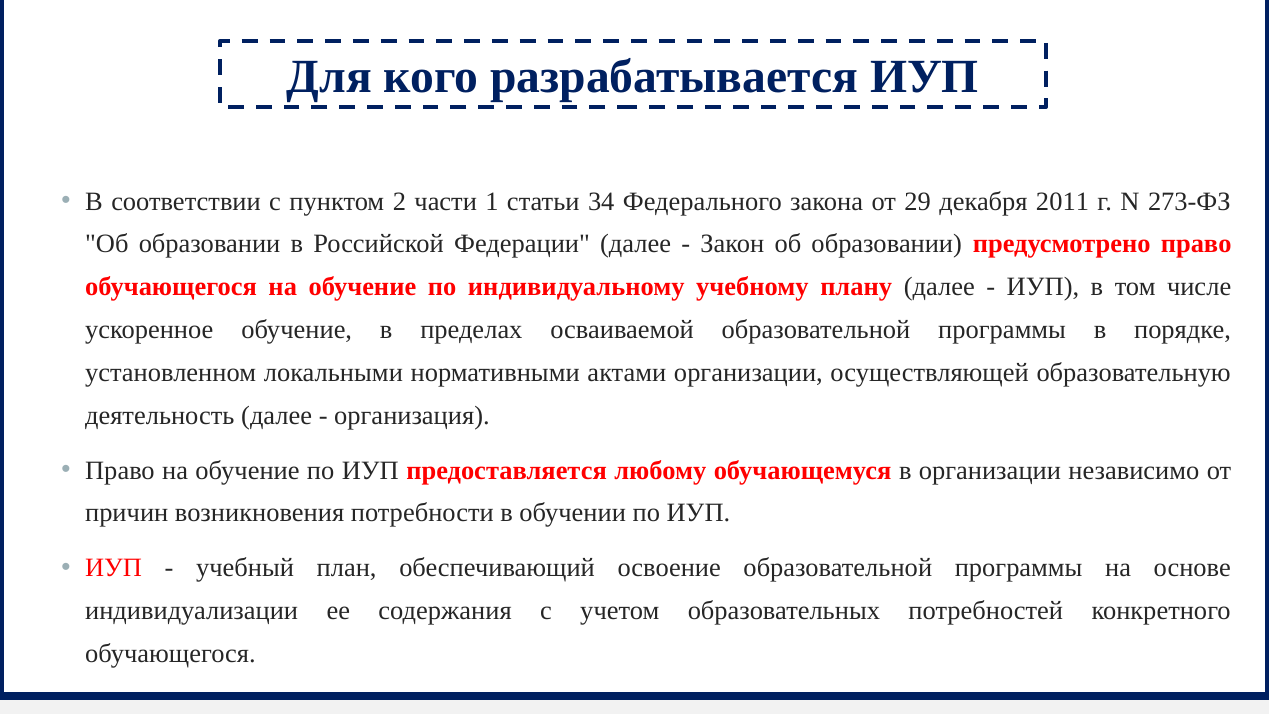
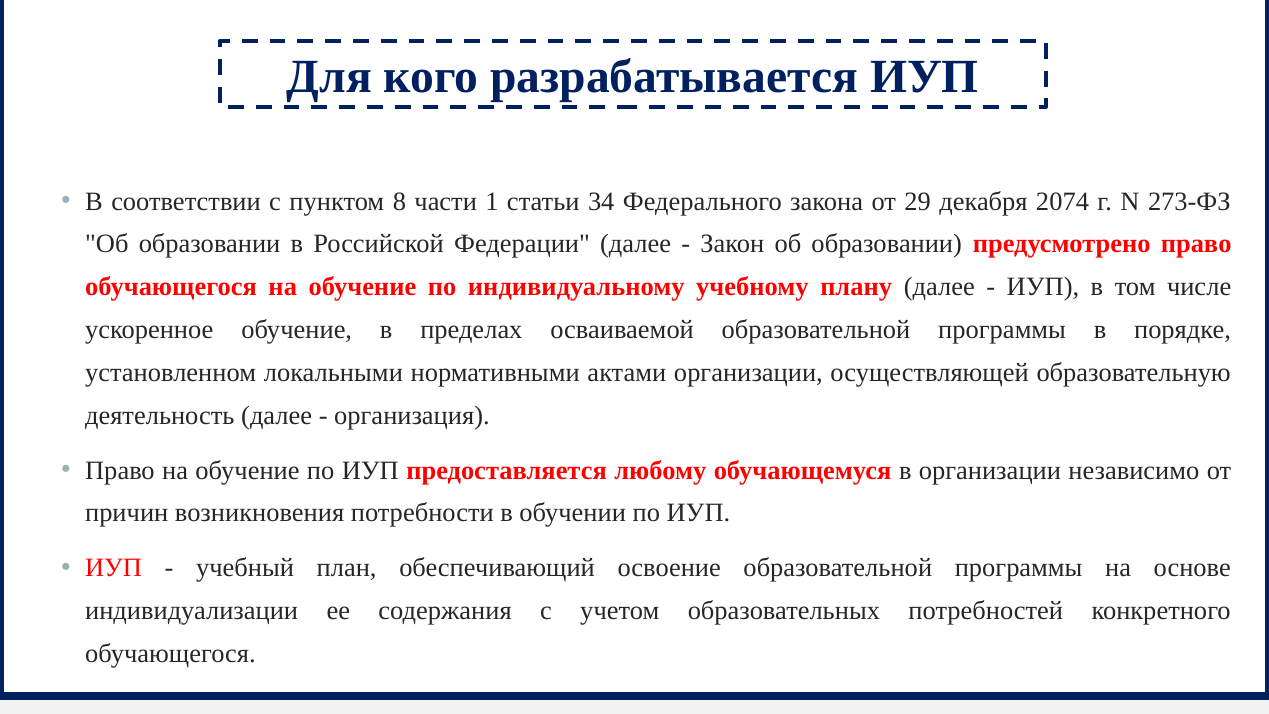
2: 2 -> 8 (399, 201)
2011: 2011 -> 2074 (1062, 201)
